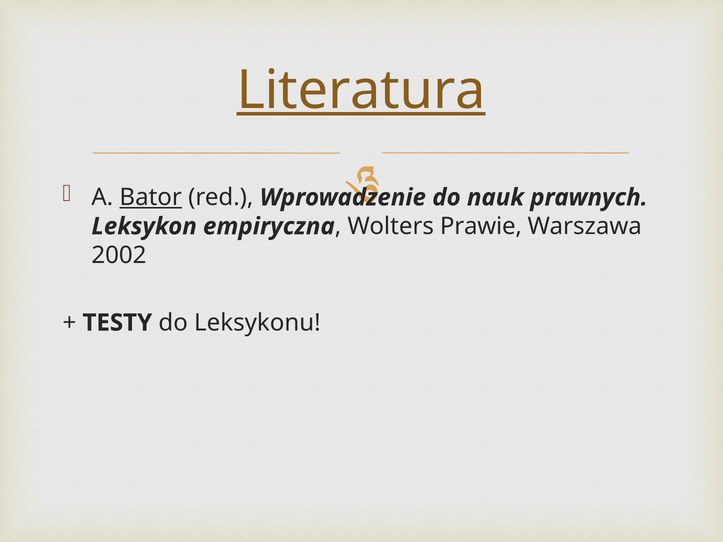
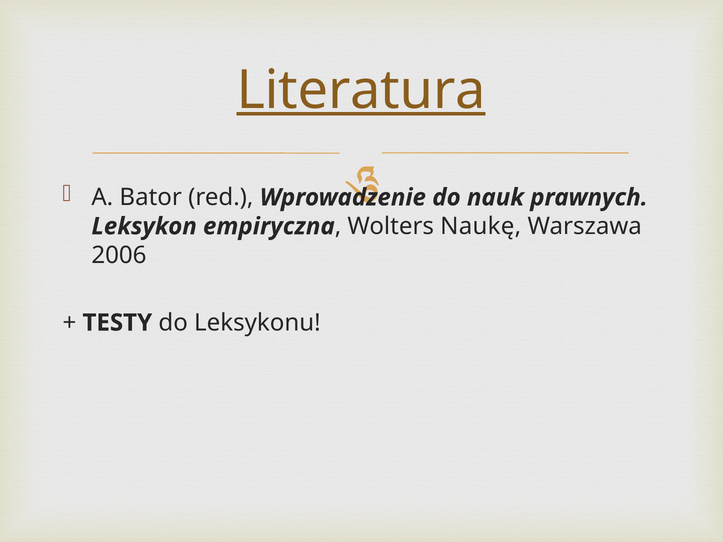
Bator underline: present -> none (151, 198)
Prawie: Prawie -> Naukę (481, 226)
2002: 2002 -> 2006 (119, 255)
